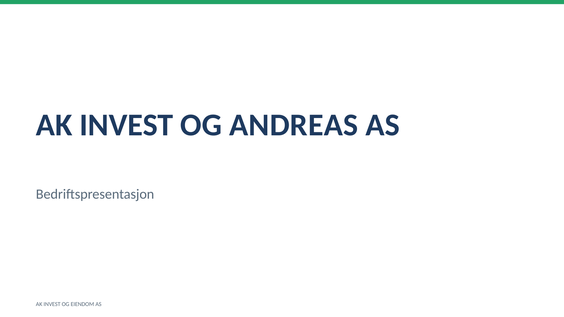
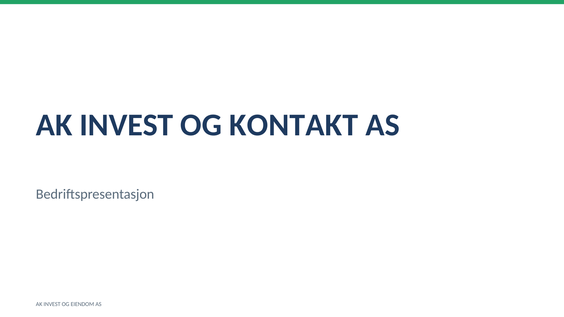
ANDREAS: ANDREAS -> KONTAKT (294, 125)
